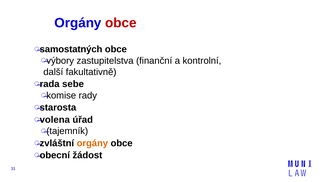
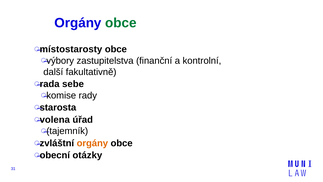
obce colour: red -> green (121, 23)
samostatných: samostatných -> místostarosty (71, 49)
žádost: žádost -> otázky (87, 155)
